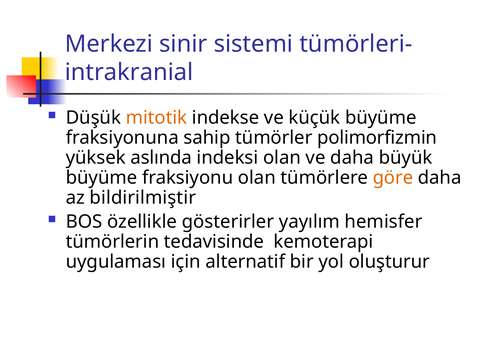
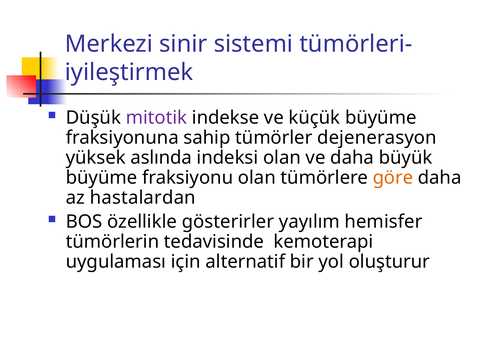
intrakranial: intrakranial -> iyileştirmek (129, 72)
mitotik colour: orange -> purple (156, 118)
polimorfizmin: polimorfizmin -> dejenerasyon (377, 138)
bildirilmiştir: bildirilmiştir -> hastalardan (143, 198)
